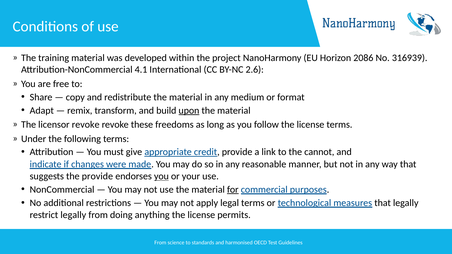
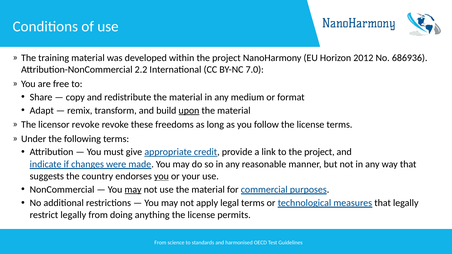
2086: 2086 -> 2012 (363, 58)
316939: 316939 -> 686936 (410, 58)
4.1: 4.1 -> 2.2 (141, 70)
2.6: 2.6 -> 7.0 (255, 70)
to the cannot: cannot -> project (319, 152)
the provide: provide -> country (97, 176)
may underline: none -> present (133, 190)
for underline: present -> none (233, 190)
